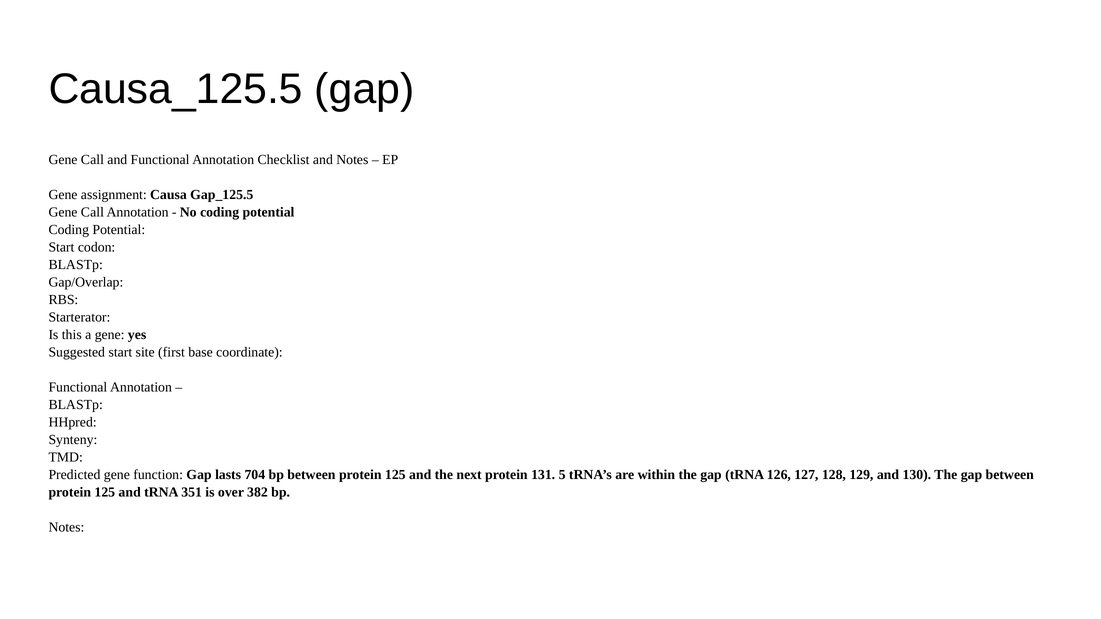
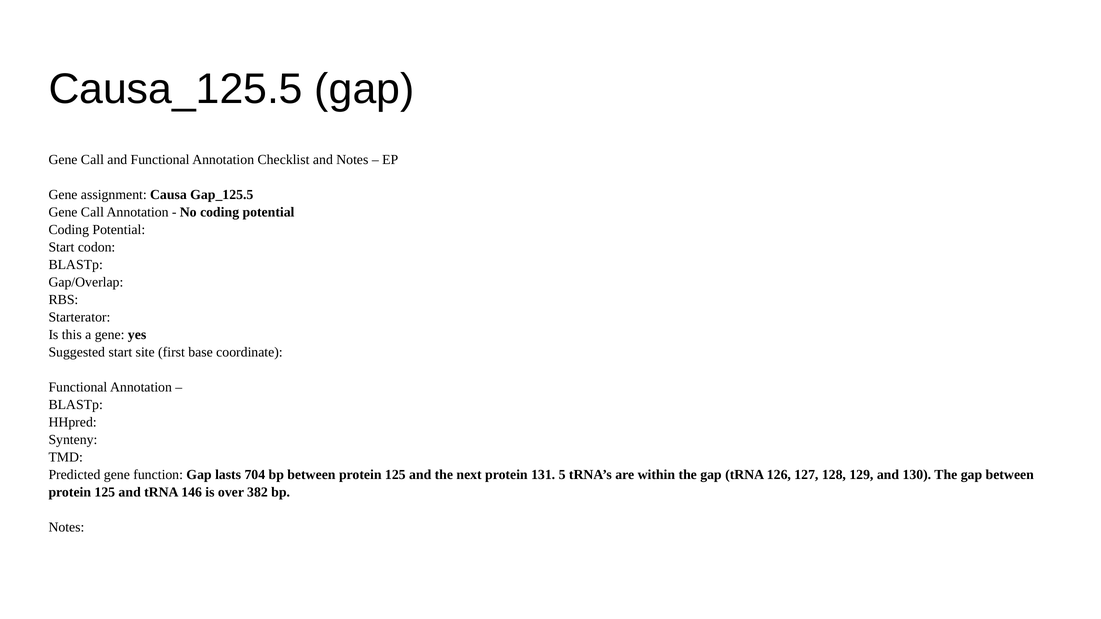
351: 351 -> 146 (192, 493)
